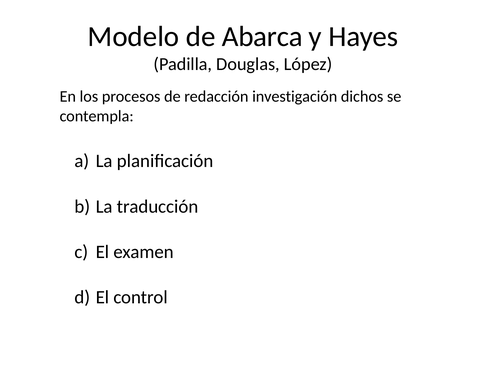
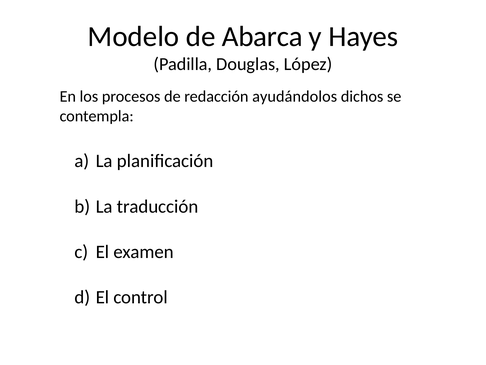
investigación: investigación -> ayudándolos (295, 96)
